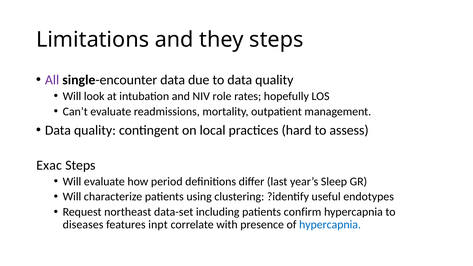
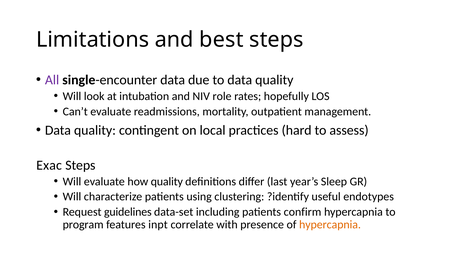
they: they -> best (221, 40)
how period: period -> quality (167, 182)
northeast: northeast -> guidelines (128, 212)
diseases: diseases -> program (83, 225)
hypercapnia colour: blue -> orange (330, 225)
